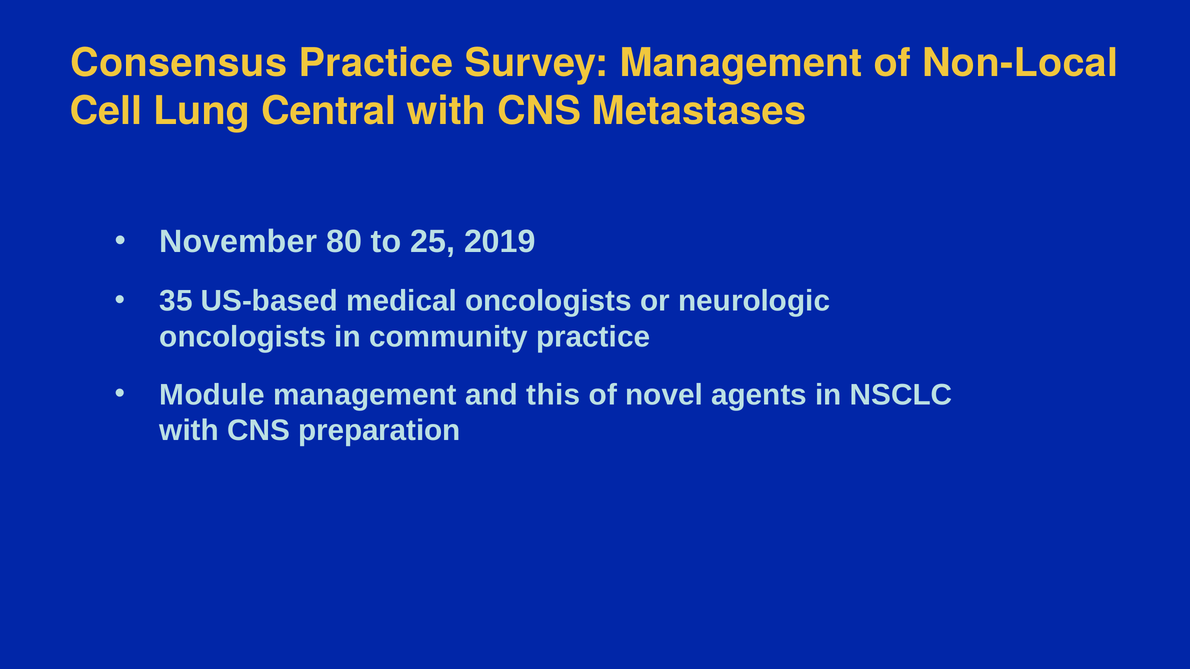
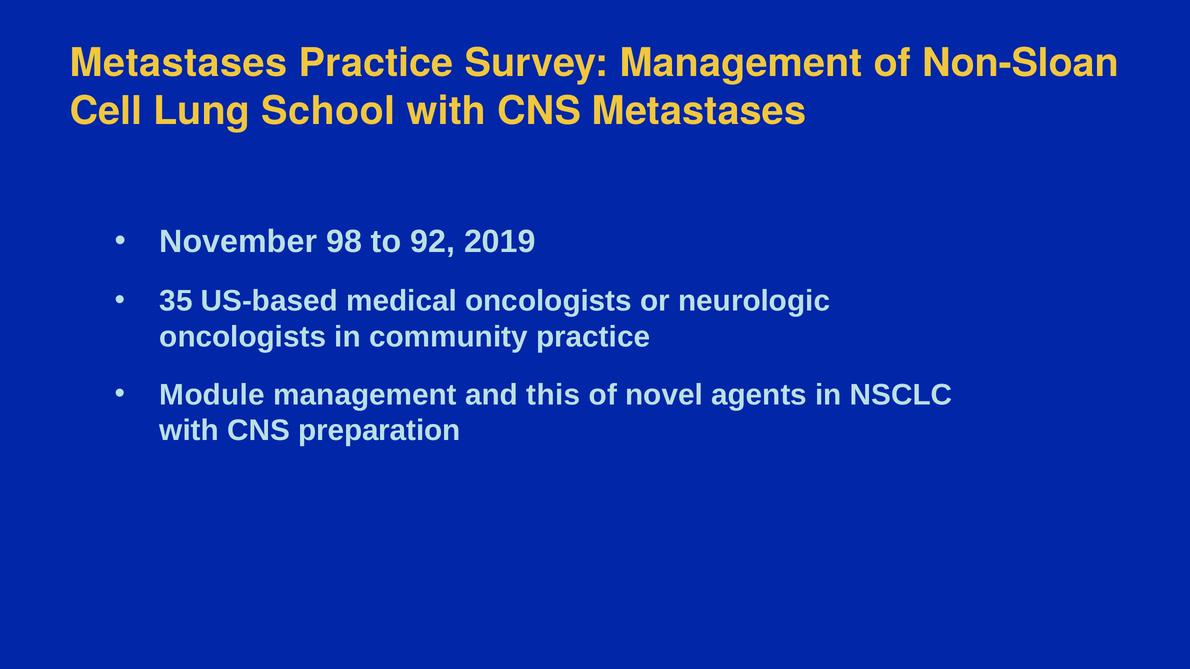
Consensus: Consensus -> Metastases (179, 63)
Non-Local: Non-Local -> Non-Sloan (1020, 63)
Central: Central -> School (328, 111)
80: 80 -> 98 (344, 242)
25: 25 -> 92 (433, 242)
